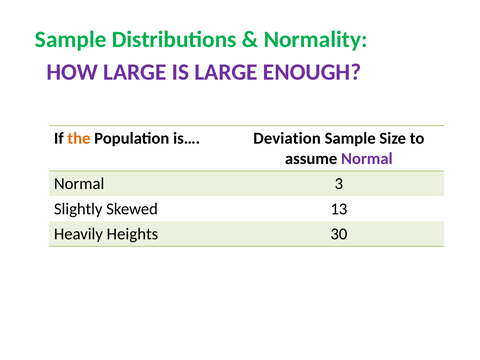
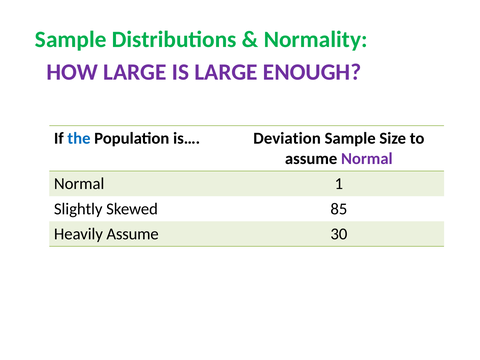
the colour: orange -> blue (79, 138)
3: 3 -> 1 (339, 184)
13: 13 -> 85 (339, 209)
Heavily Heights: Heights -> Assume (133, 234)
